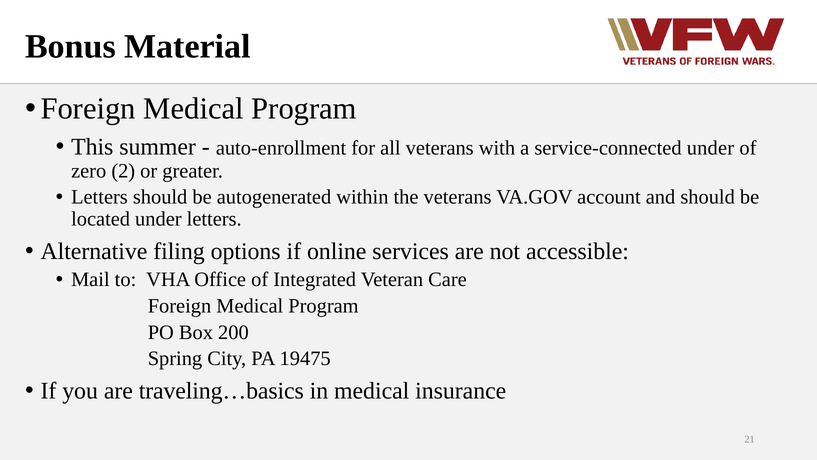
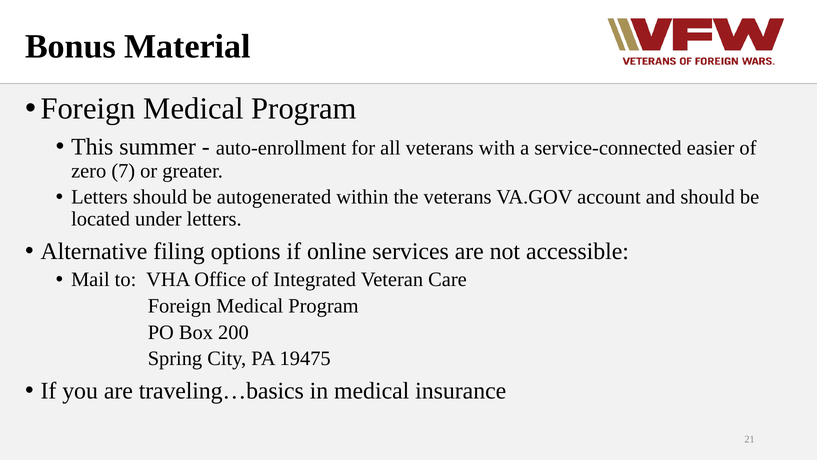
service-connected under: under -> easier (711, 148)
2: 2 -> 7 (123, 171)
